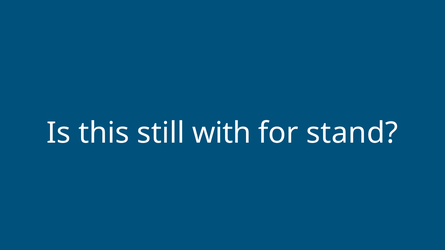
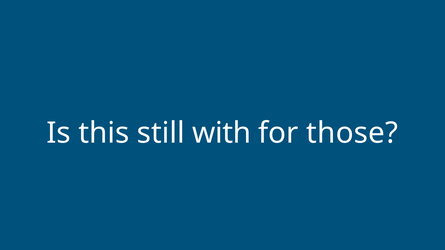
stand: stand -> those (352, 133)
